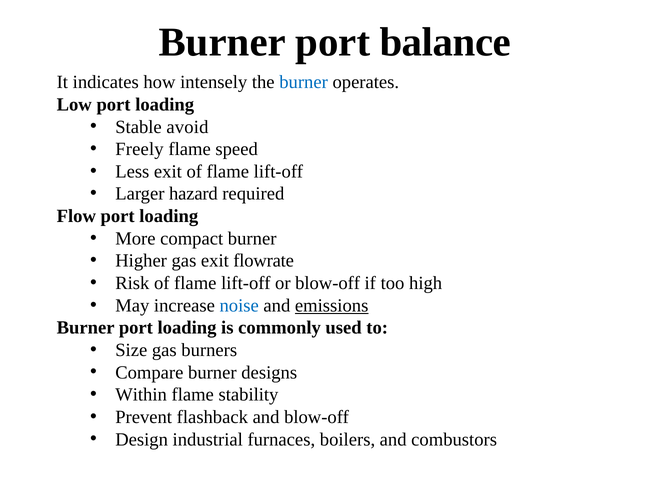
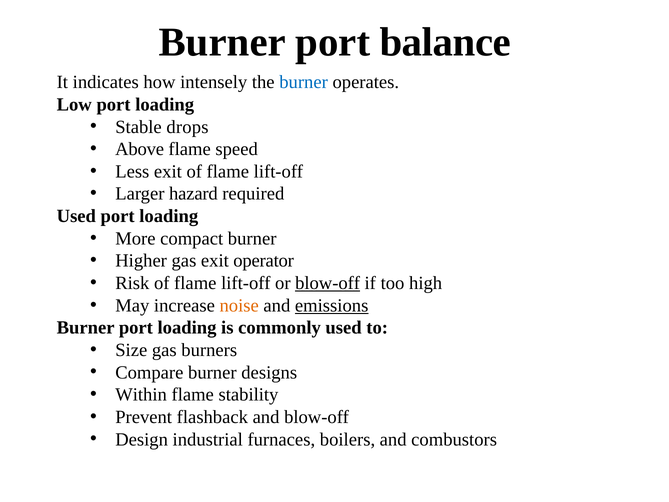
avoid: avoid -> drops (187, 127)
Freely: Freely -> Above (140, 149)
Flow: Flow -> Used (76, 216)
flowrate: flowrate -> operator (264, 261)
blow-off underline: none -> present (328, 283)
noise colour: blue -> orange (239, 305)
